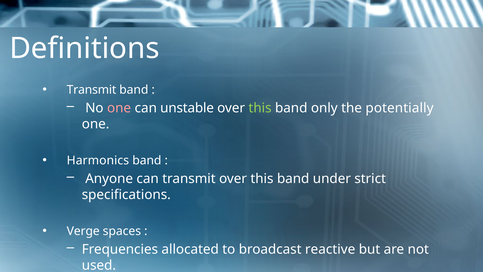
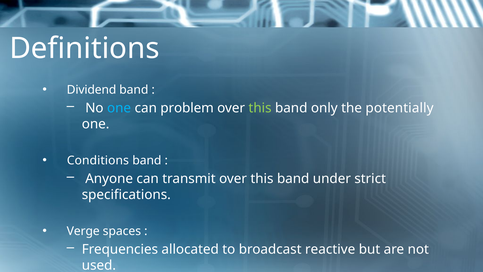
Transmit: Transmit -> Dividend (91, 90)
one colour: pink -> light blue (119, 108)
unstable: unstable -> problem (187, 108)
Harmonics: Harmonics -> Conditions (98, 160)
